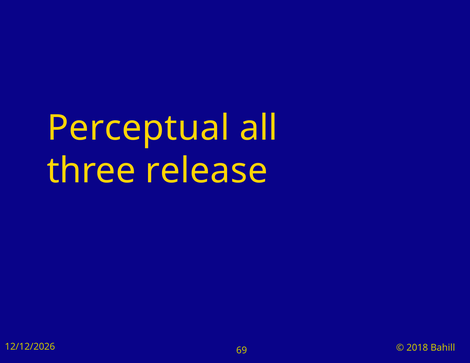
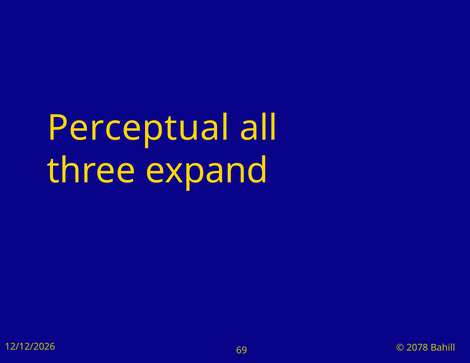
release: release -> expand (207, 171)
2018: 2018 -> 2078 (417, 348)
